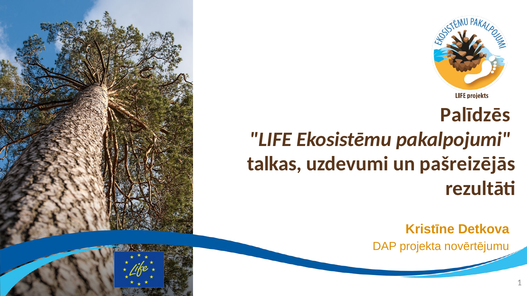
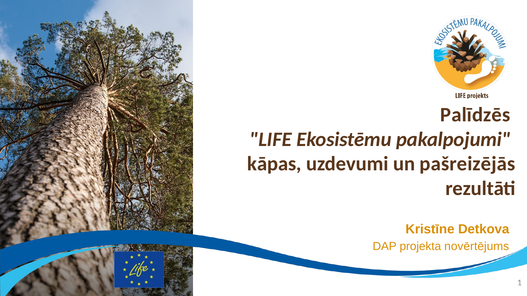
talkas: talkas -> kāpas (274, 164)
novērtējumu: novērtējumu -> novērtējums (477, 247)
